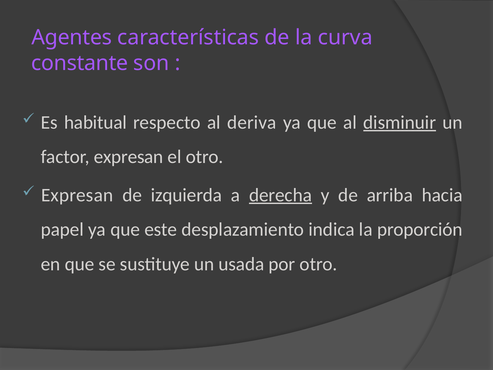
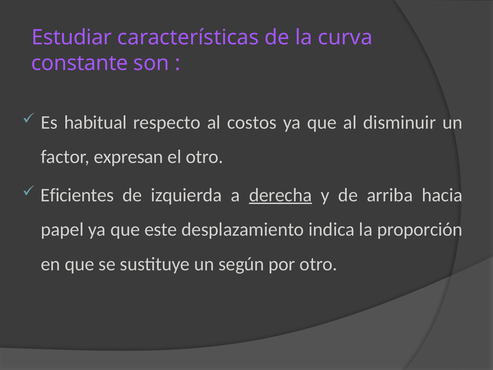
Agentes: Agentes -> Estudiar (72, 37)
deriva: deriva -> costos (252, 122)
disminuir underline: present -> none (400, 122)
Expresan: Expresan -> Eficientes (77, 195)
usada: usada -> según (241, 264)
